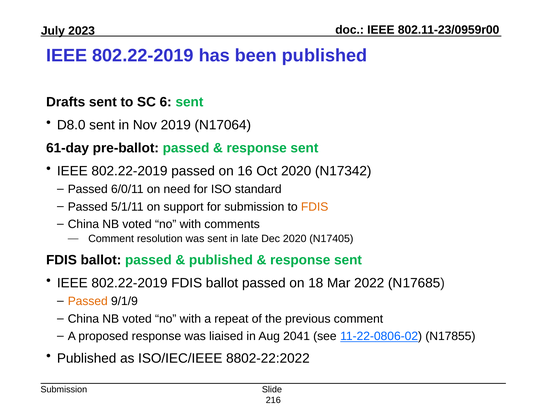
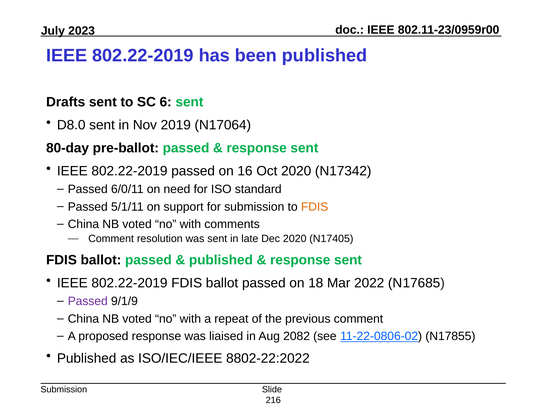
61-day: 61-day -> 80-day (68, 148)
Passed colour: orange -> purple (88, 302)
2041: 2041 -> 2082 (297, 337)
